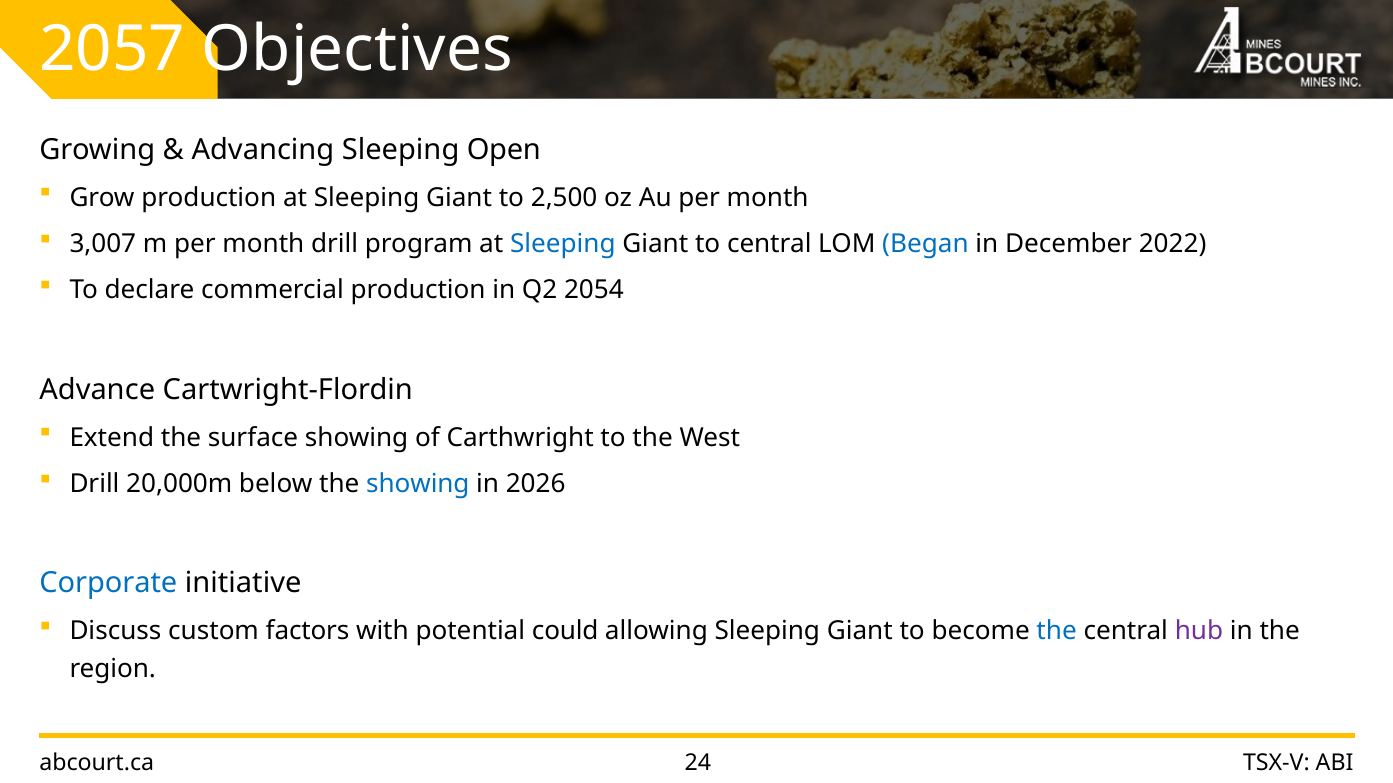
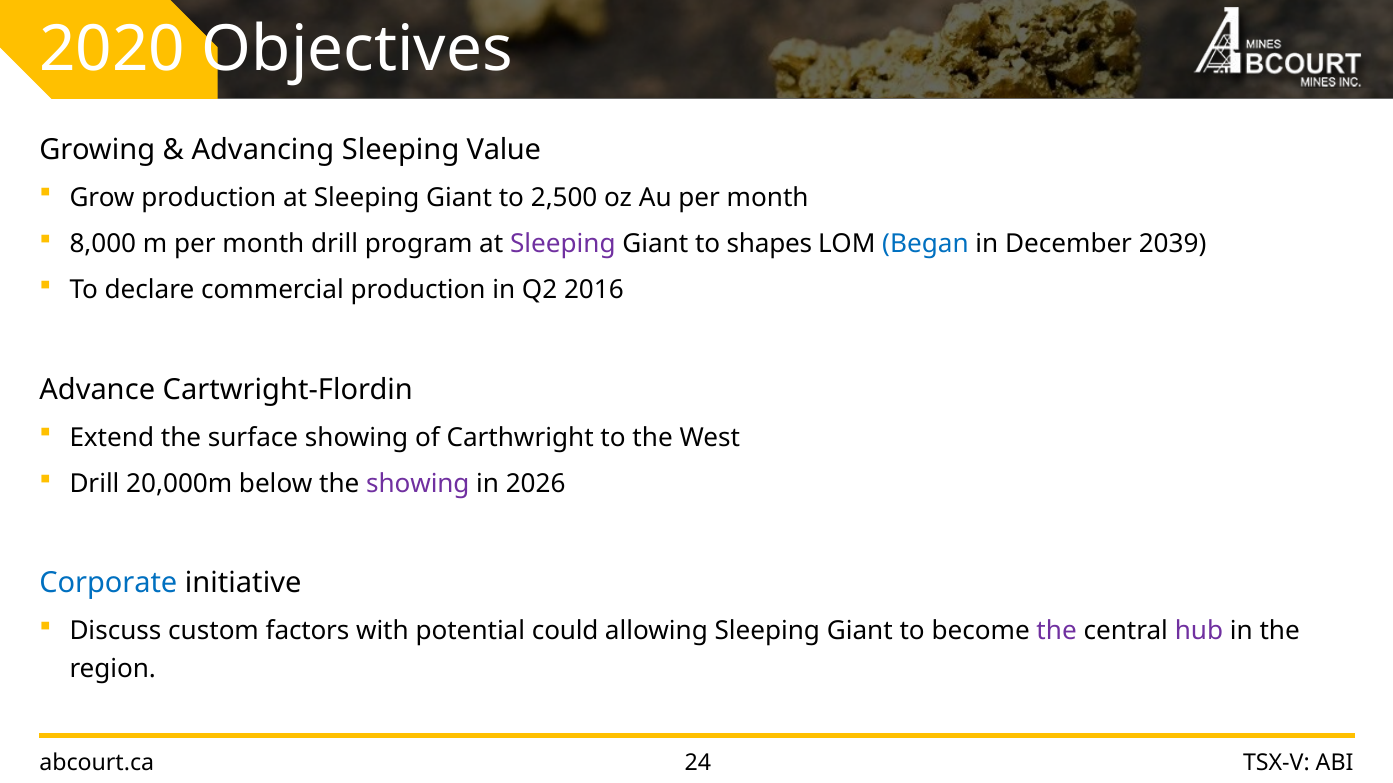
2057: 2057 -> 2020 (112, 49)
Open: Open -> Value (504, 150)
3,007: 3,007 -> 8,000 (103, 244)
Sleeping colour: blue -> purple (563, 244)
to central: central -> shapes (769, 244)
2022: 2022 -> 2039 (1173, 244)
2054: 2054 -> 2016 (594, 290)
showing colour: blue -> purple (418, 484)
the colour: blue -> purple (1057, 631)
